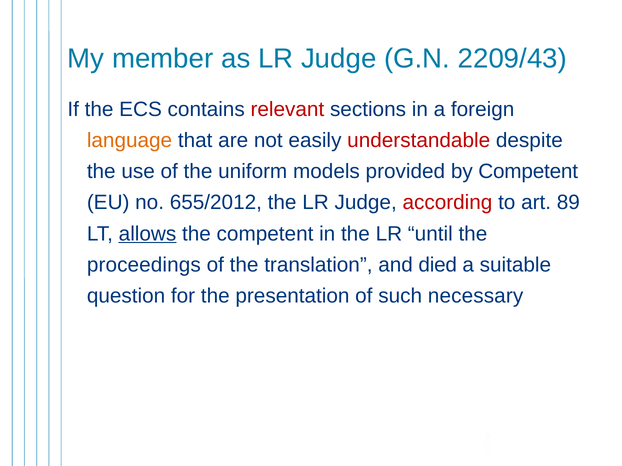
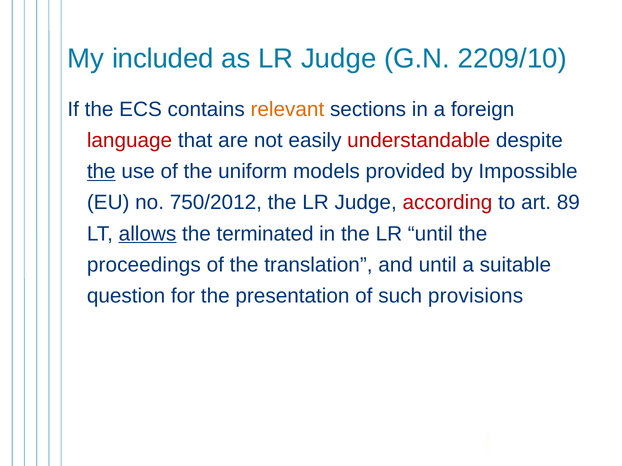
member: member -> included (163, 59)
2209/43: 2209/43 -> 2209/10 (512, 59)
relevant colour: red -> orange (287, 110)
language colour: orange -> red (130, 141)
the underline: none -> present (101, 172)
by Competent: Competent -> Impossible (528, 172)
655/2012: 655/2012 -> 750/2012 (216, 203)
the competent: competent -> terminated (265, 234)
and died: died -> until (438, 265)
necessary: necessary -> provisions (476, 296)
